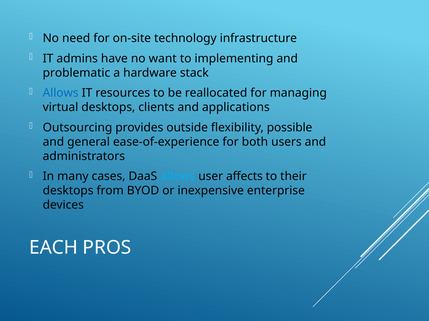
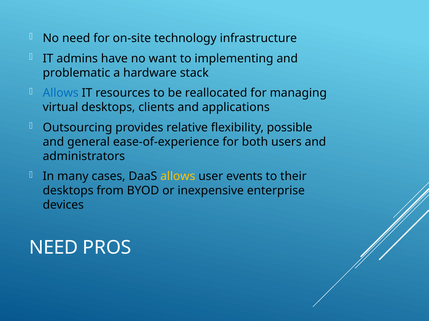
outside: outside -> relative (187, 128)
allows colour: light blue -> yellow (178, 177)
affects: affects -> events (244, 177)
EACH: EACH -> NEED (54, 248)
